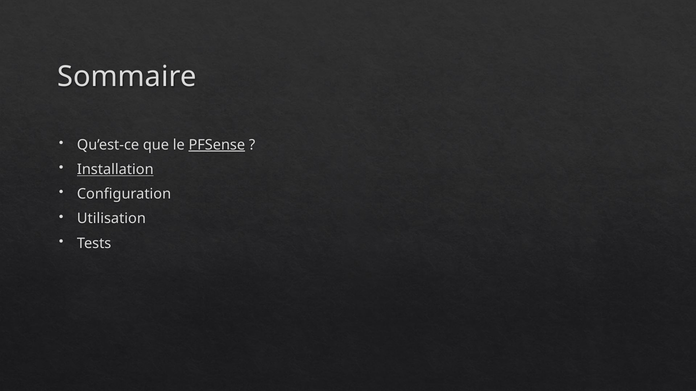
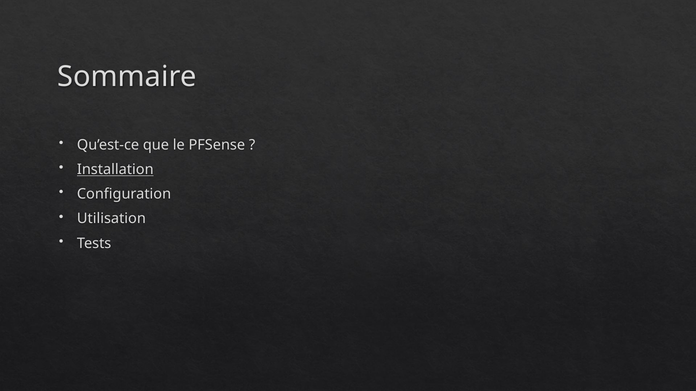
PFSense underline: present -> none (217, 145)
